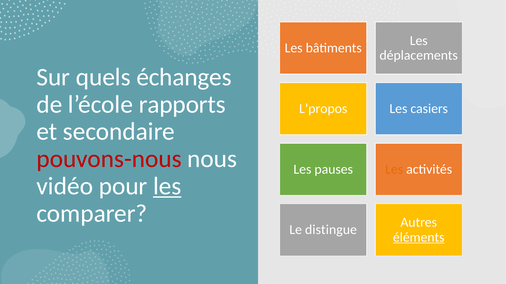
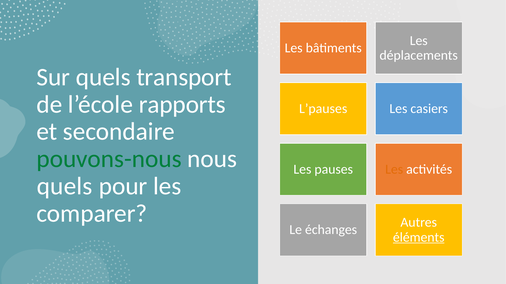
échanges: échanges -> transport (184, 77)
L’propos: L’propos -> L’pauses (323, 109)
pouvons-nous colour: red -> green (109, 159)
vidéo: vidéo -> quels (65, 187)
les underline: present -> none (167, 187)
distingue: distingue -> échanges (331, 230)
